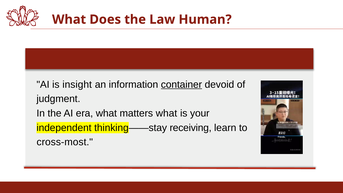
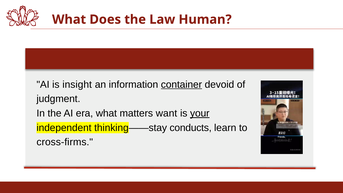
matters what: what -> want (166, 113)
your underline: none -> present (200, 113)
receiving: receiving -> conducts (191, 128)
cross-most: cross-most -> cross-firms (65, 142)
